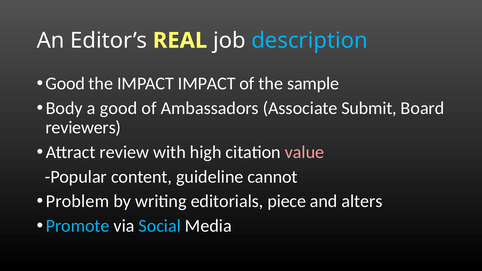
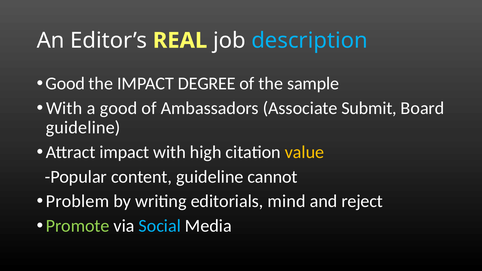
IMPACT IMPACT: IMPACT -> DEGREE (207, 84)
Body: Body -> With (64, 108)
reviewers: reviewers -> guideline (83, 128)
Attract review: review -> impact (124, 152)
value colour: pink -> yellow (304, 152)
piece: piece -> mind (287, 201)
alters: alters -> reject (362, 201)
Promote colour: light blue -> light green (78, 226)
